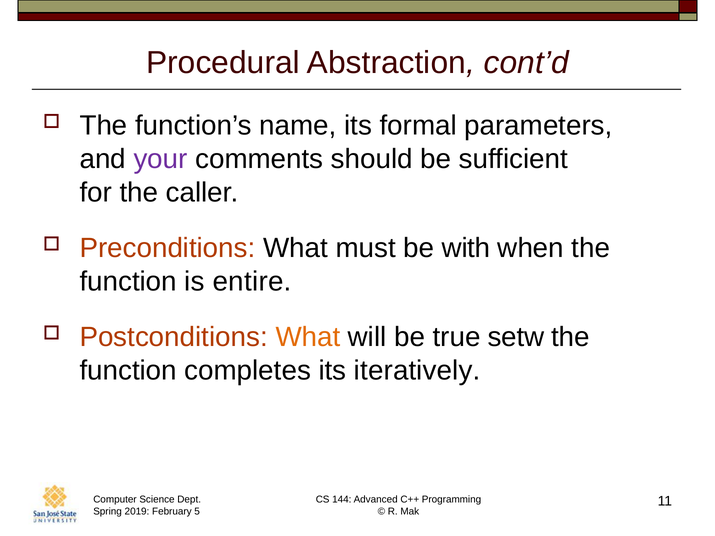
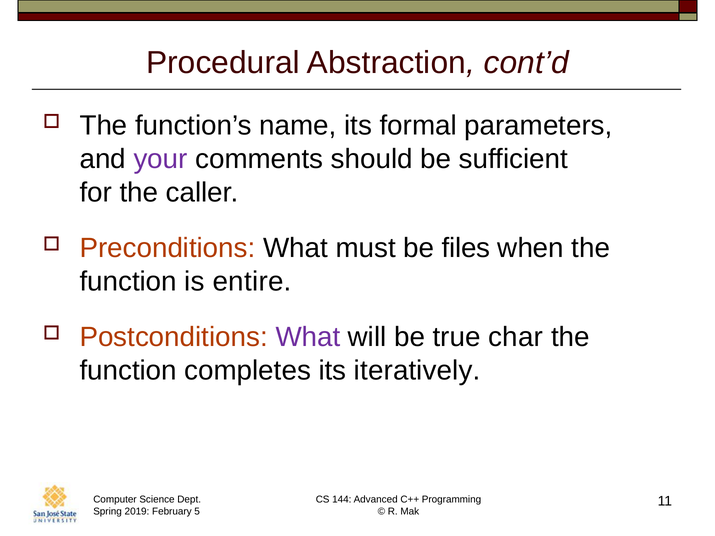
with: with -> files (466, 248)
What colour: orange -> purple (308, 337)
setw: setw -> char (516, 337)
